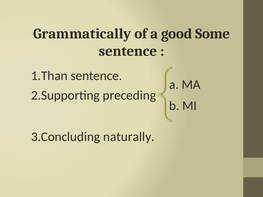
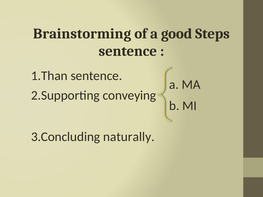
Grammatically: Grammatically -> Brainstorming (82, 34)
Some: Some -> Steps (213, 34)
preceding: preceding -> conveying (129, 96)
